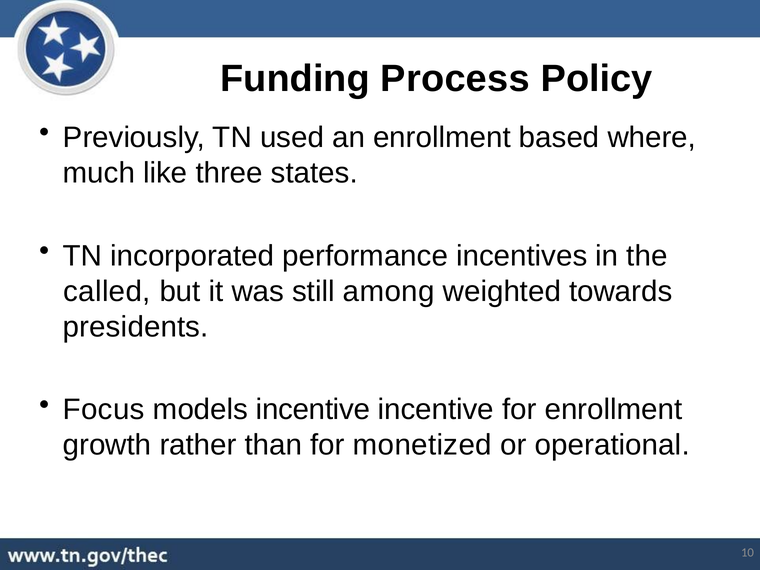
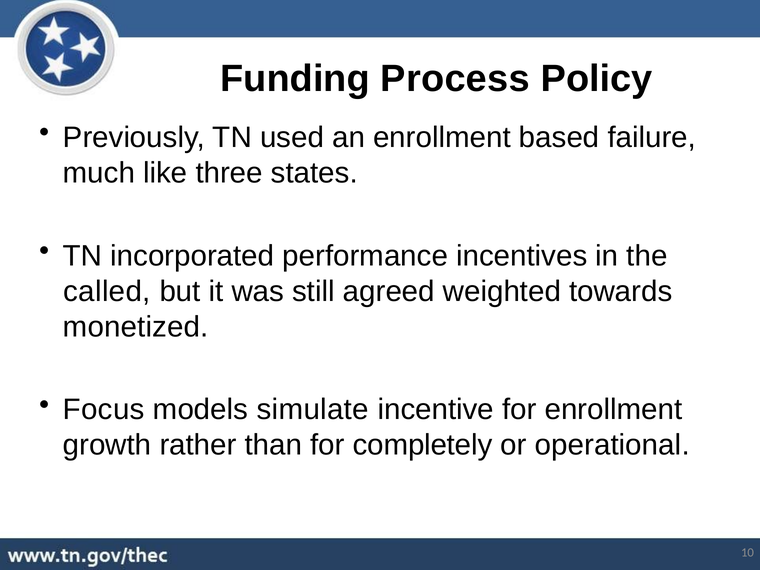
where: where -> failure (652, 137)
among: among -> agreed (389, 291)
presidents: presidents -> monetized (136, 327)
models incentive: incentive -> simulate (313, 410)
monetized: monetized -> completely (423, 445)
